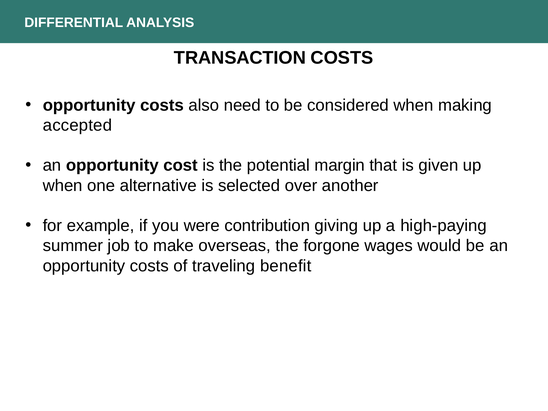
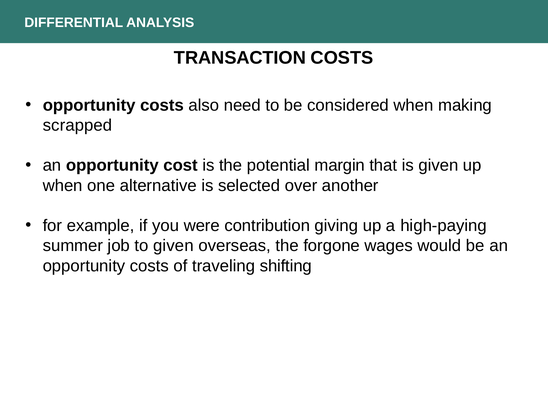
accepted: accepted -> scrapped (78, 125)
to make: make -> given (173, 246)
benefit: benefit -> shifting (286, 266)
